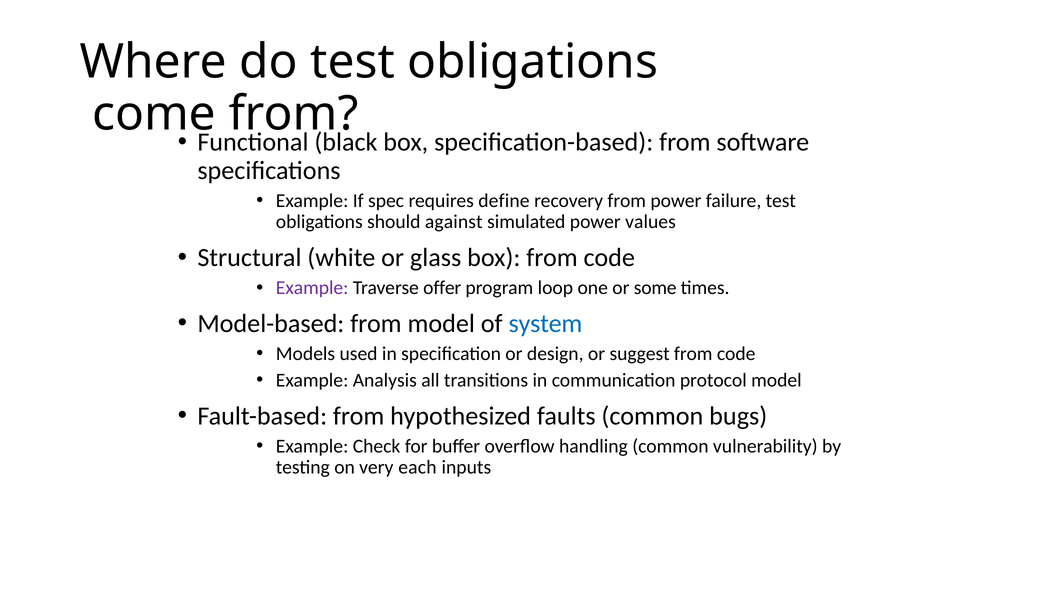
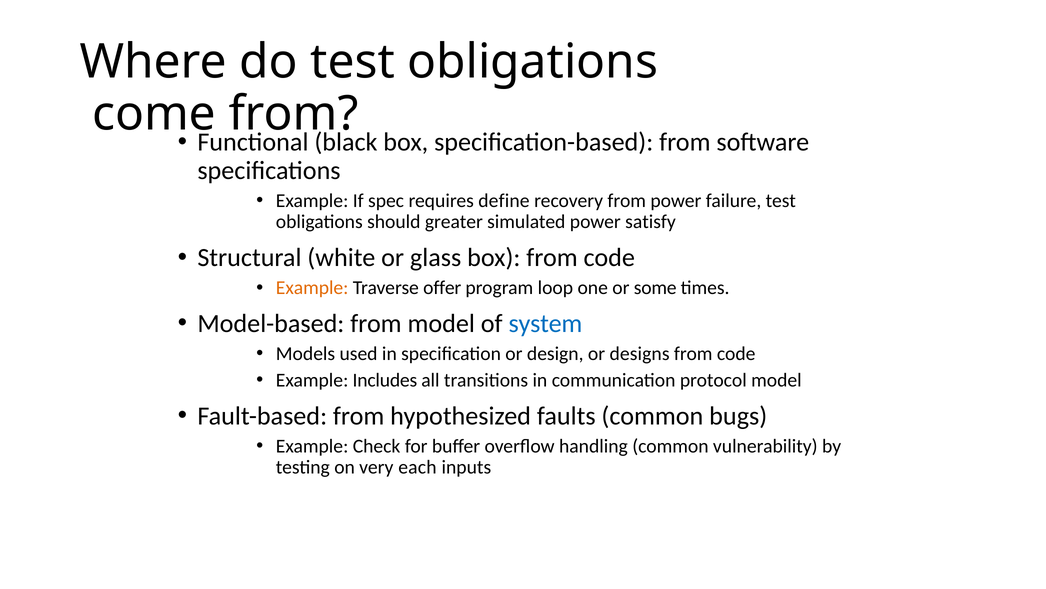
against: against -> greater (454, 222)
values: values -> satisfy (651, 222)
Example colour: purple -> orange (312, 287)
suggest: suggest -> designs (640, 353)
Analysis: Analysis -> Includes (385, 380)
